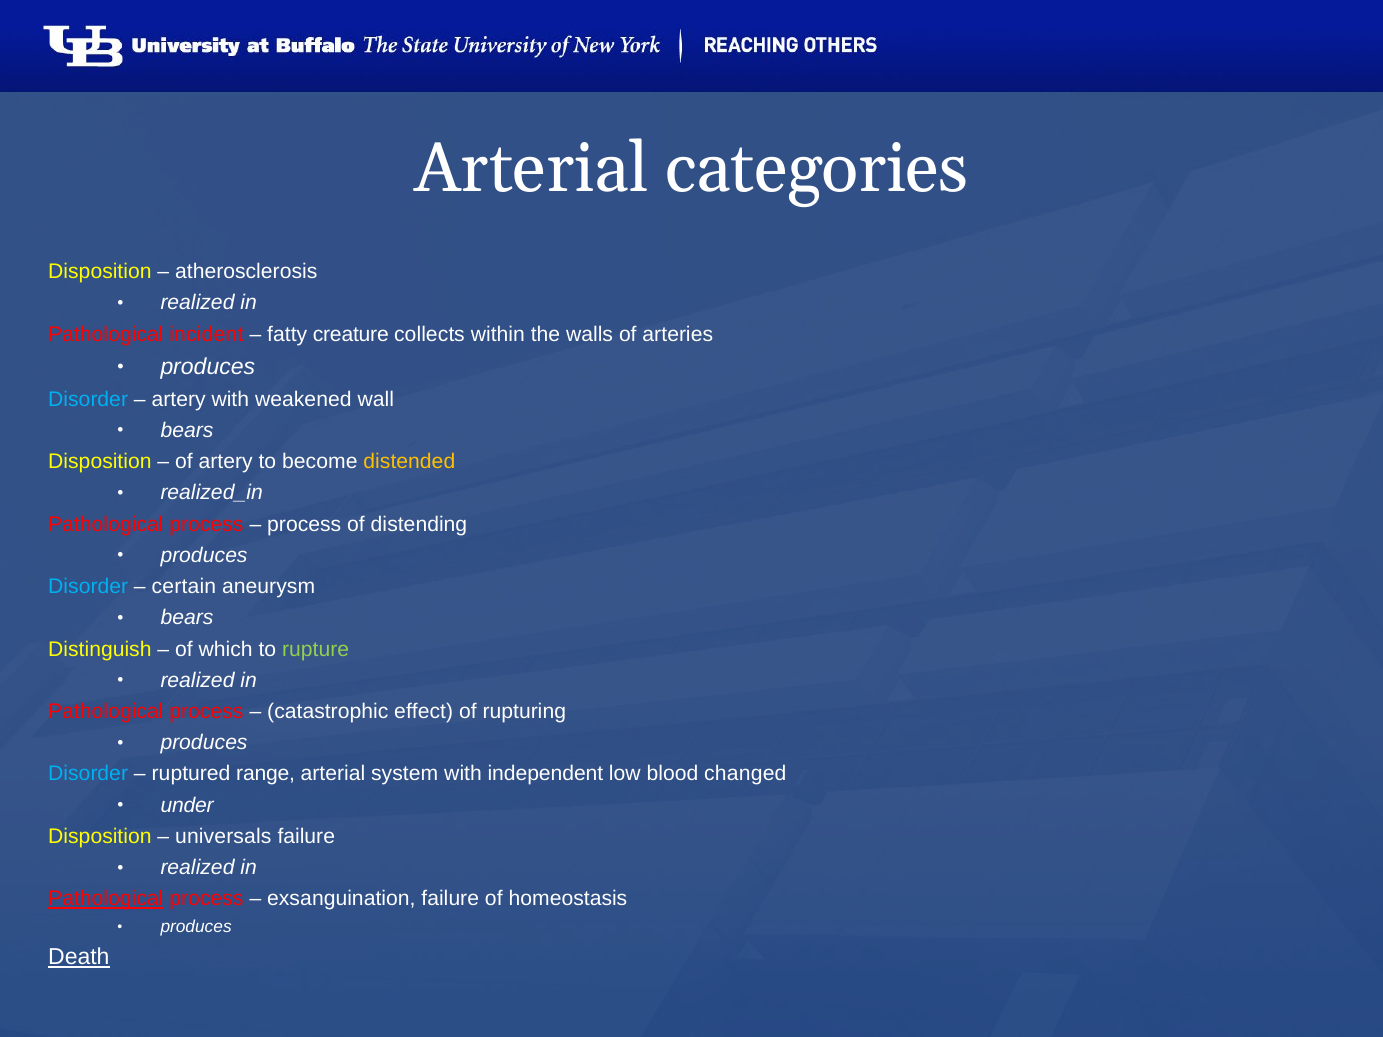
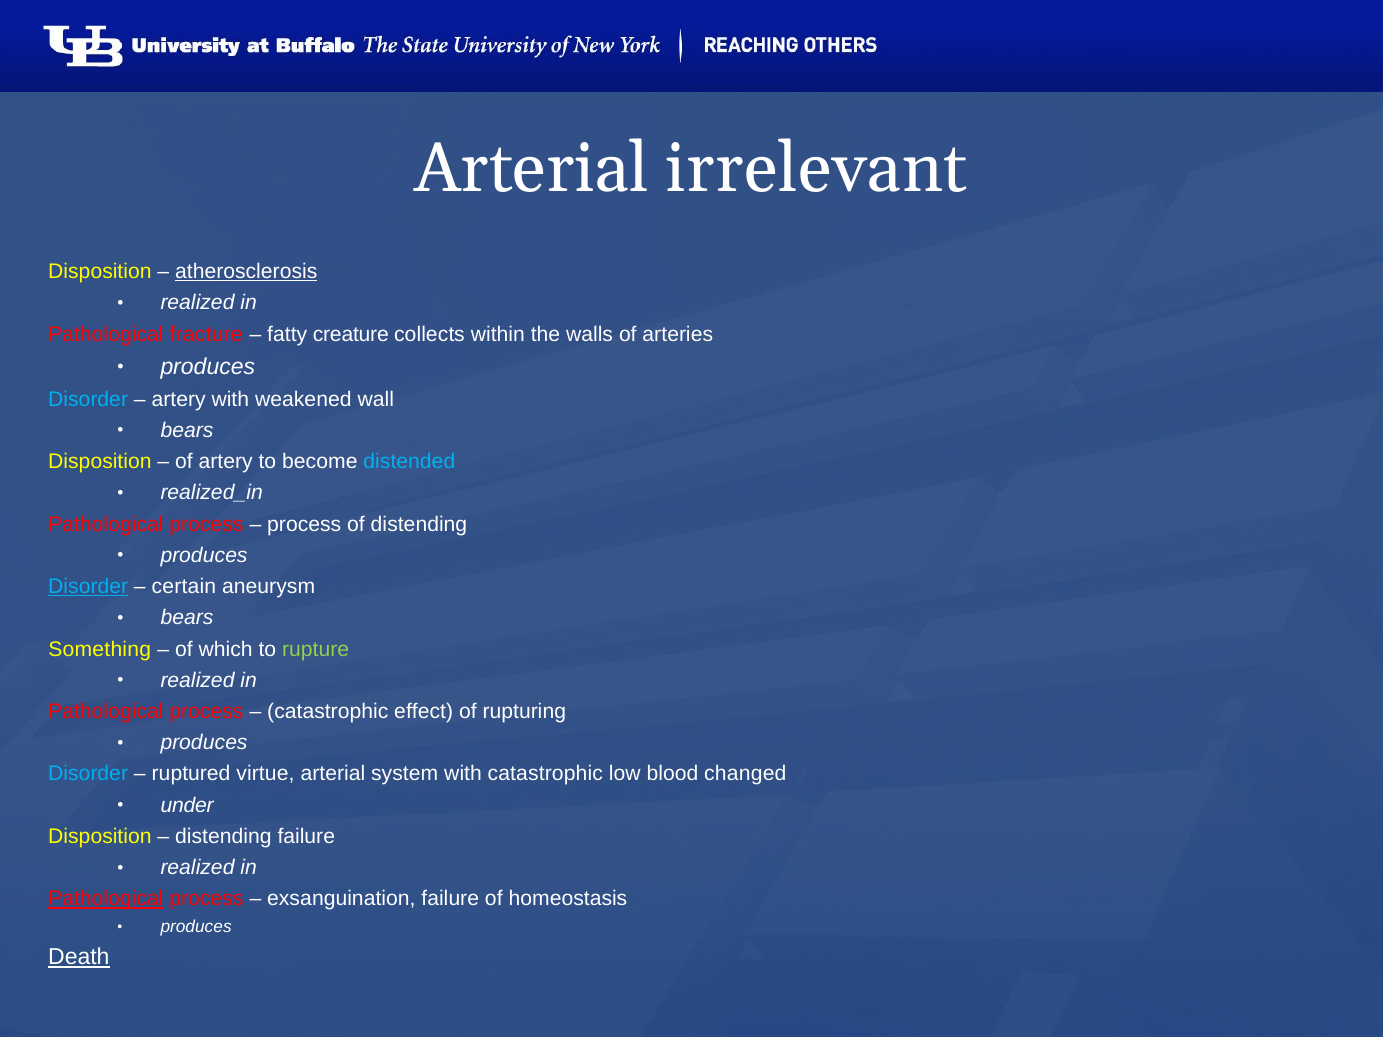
categories: categories -> irrelevant (817, 168)
atherosclerosis underline: none -> present (246, 272)
incident: incident -> fracture (206, 334)
distended colour: yellow -> light blue (409, 462)
Disorder underline: none -> present (88, 587)
Distinguish: Distinguish -> Something (100, 649)
range: range -> virtue (265, 774)
with independent: independent -> catastrophic (545, 774)
universals: universals -> distending (223, 837)
